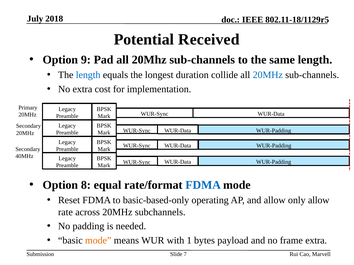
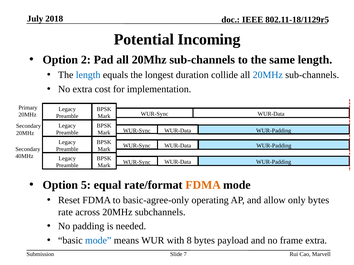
Received: Received -> Incoming (209, 39)
9: 9 -> 2 (86, 60)
8: 8 -> 5 (86, 185)
FDMA colour: blue -> orange (203, 185)
basic-based-only: basic-based-only -> basic-agree-only (156, 201)
only allow: allow -> bytes (319, 201)
mode colour: orange -> blue (98, 241)
1: 1 -> 8 (189, 241)
